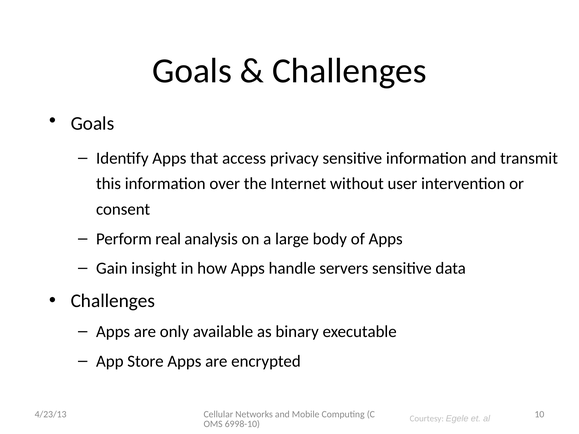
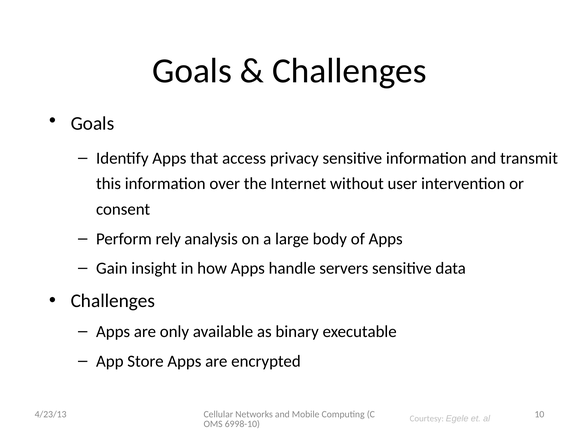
real: real -> rely (168, 239)
